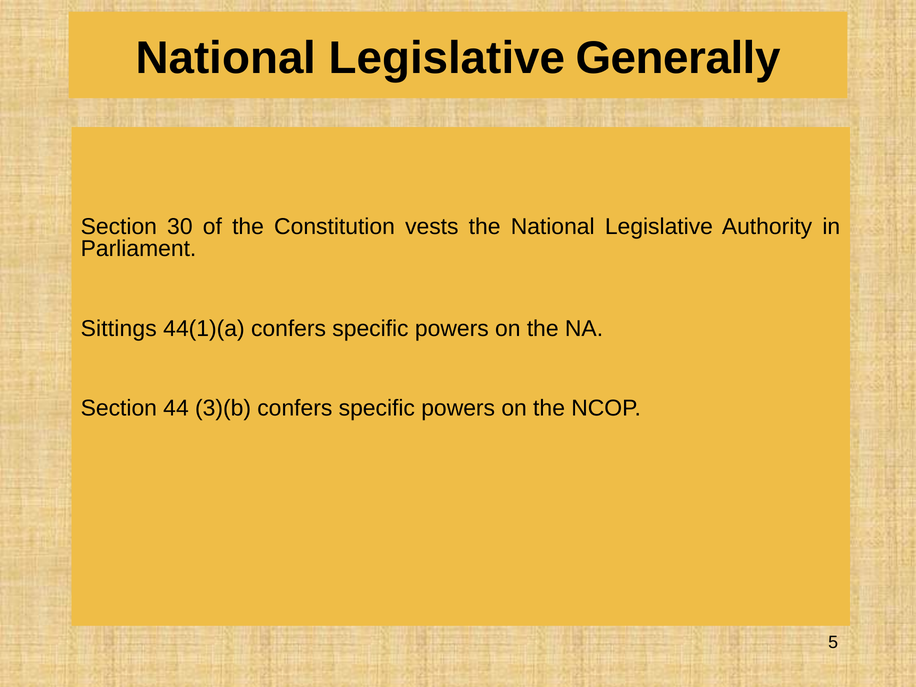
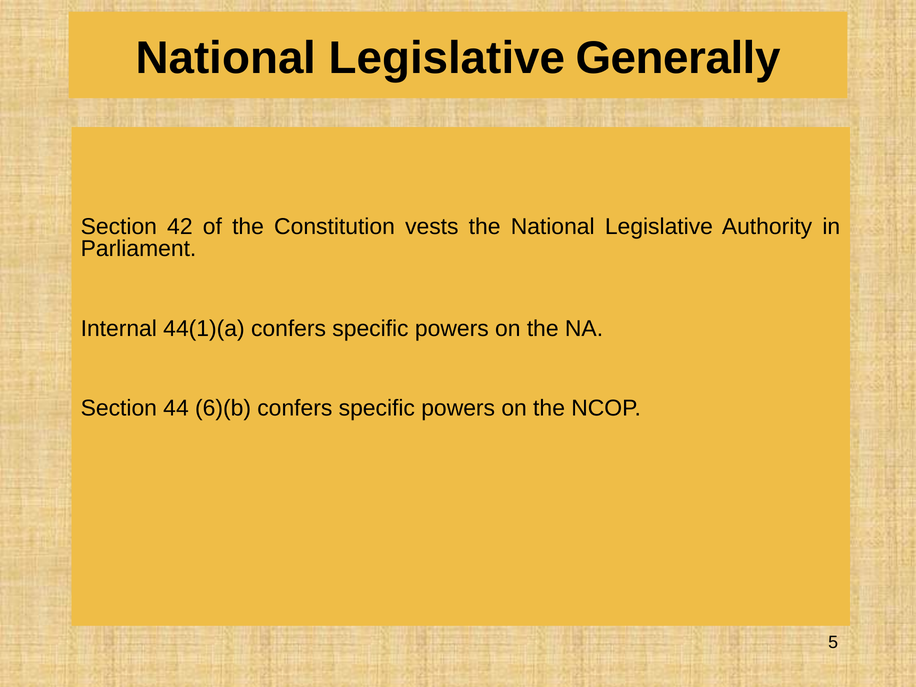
30: 30 -> 42 (180, 227)
Sittings: Sittings -> Internal (119, 329)
3)(b: 3)(b -> 6)(b (223, 408)
